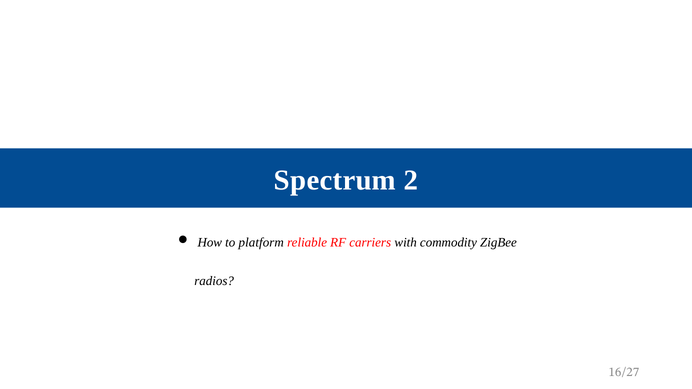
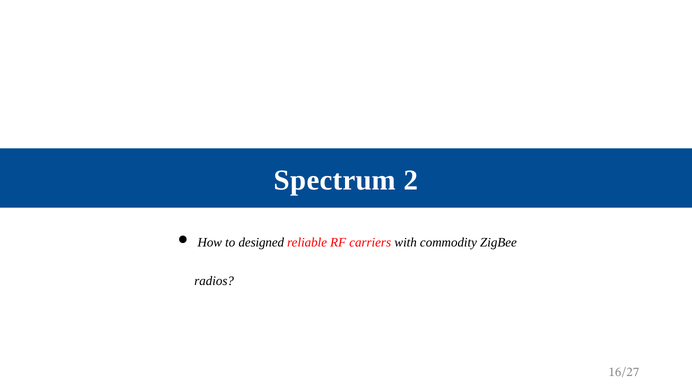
platform: platform -> designed (261, 242)
